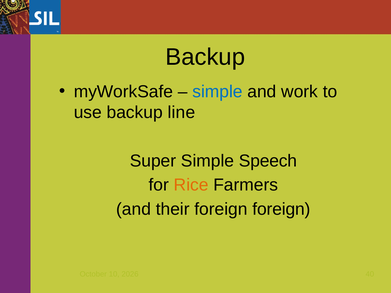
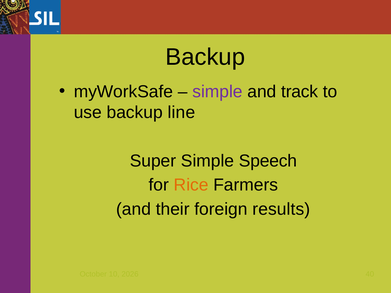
simple colour: blue -> purple (217, 92)
work: work -> track (300, 92)
foreign foreign: foreign -> results (281, 209)
